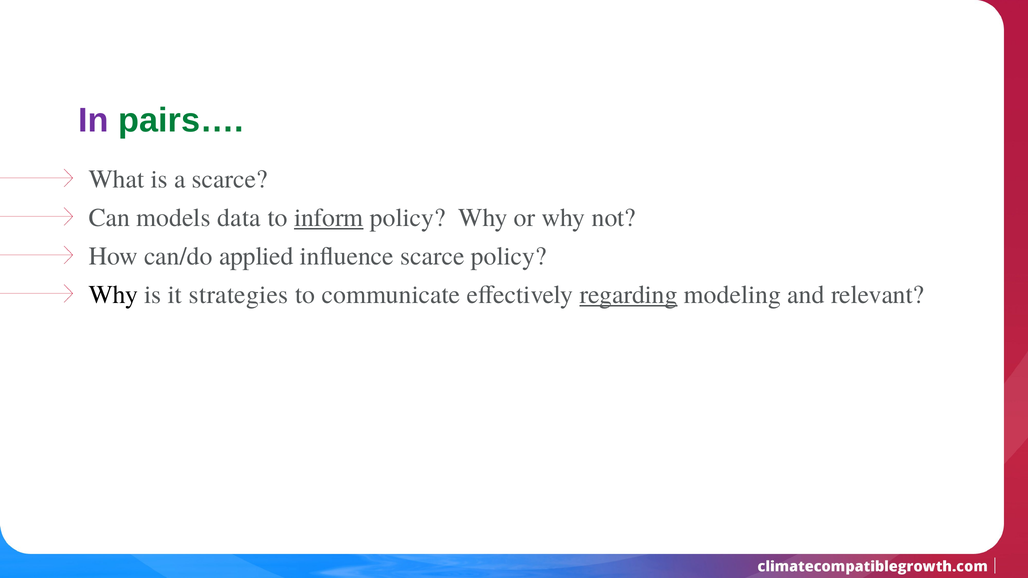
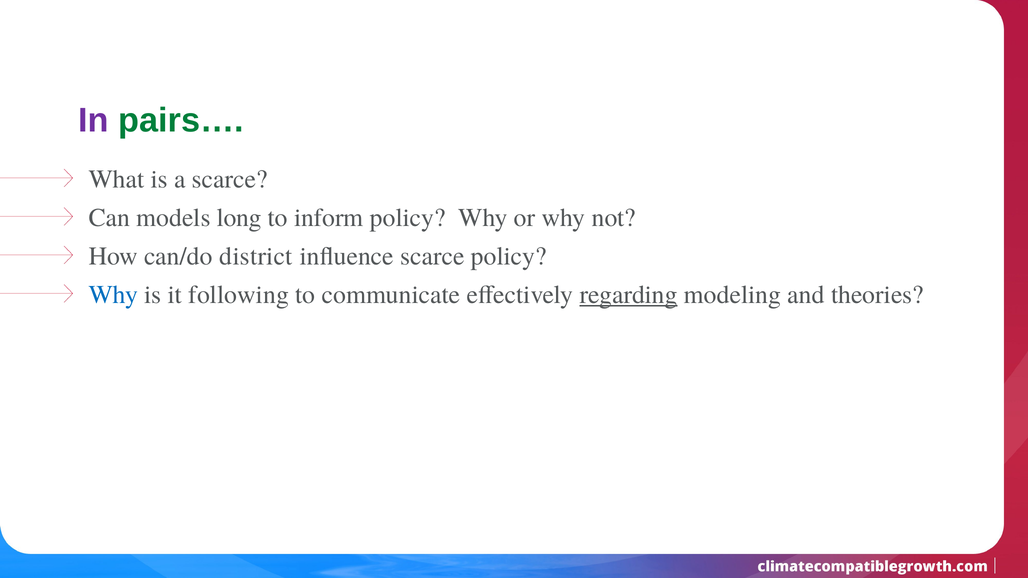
data: data -> long (239, 218)
inform underline: present -> none (329, 218)
applied: applied -> district (256, 256)
Why colour: black -> blue (113, 295)
strategies: strategies -> following (239, 295)
relevant: relevant -> theories (877, 295)
